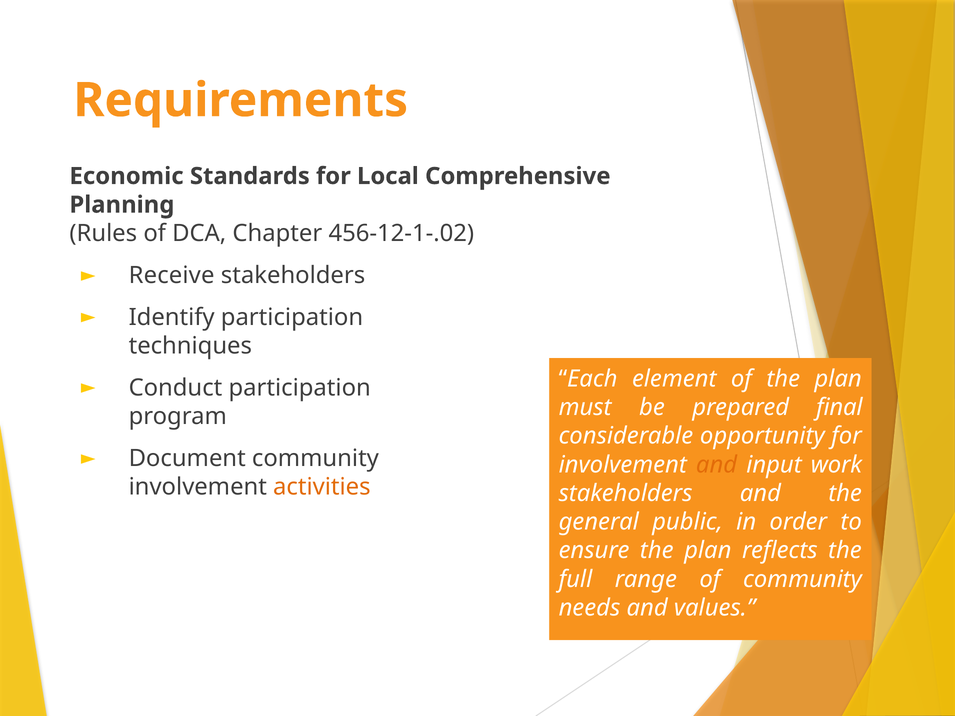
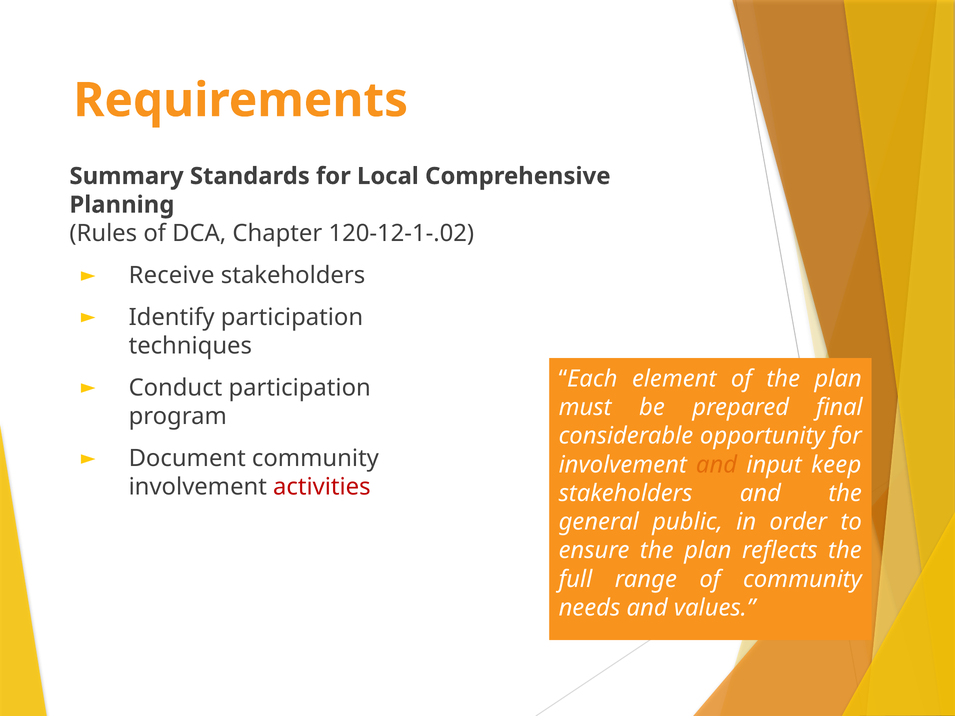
Economic: Economic -> Summary (127, 176)
456-12-1-.02: 456-12-1-.02 -> 120-12-1-.02 (401, 234)
work: work -> keep (836, 465)
activities colour: orange -> red (322, 487)
